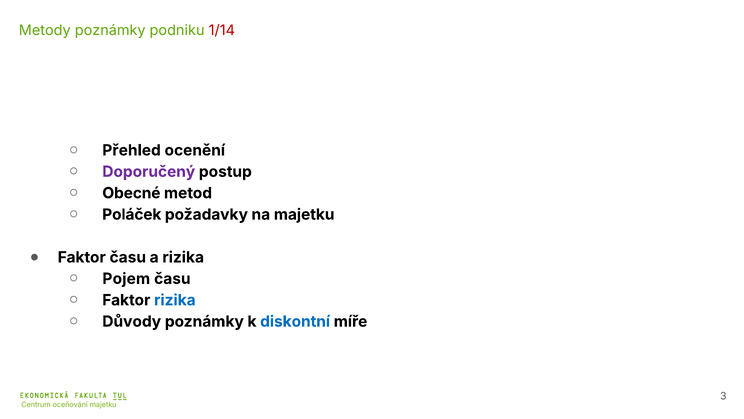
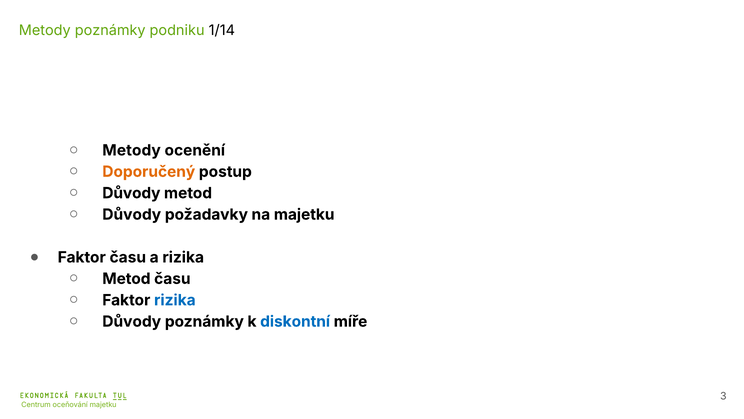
1/14 colour: red -> black (222, 30)
Přehled: Přehled -> Metody (132, 150)
Doporučený colour: purple -> orange (149, 172)
Obecné: Obecné -> Důvody (131, 193)
Poláček: Poláček -> Důvody (132, 214)
Pojem: Pojem -> Metod (126, 278)
